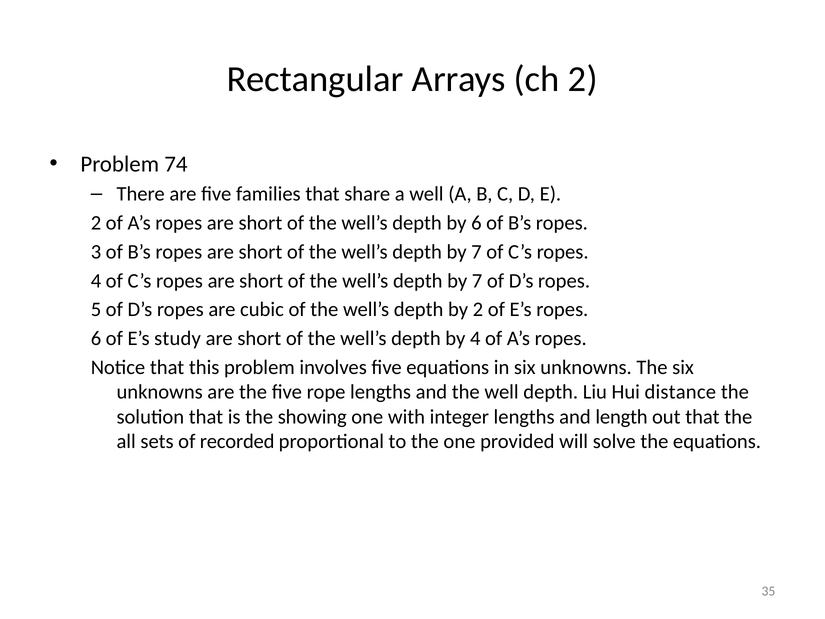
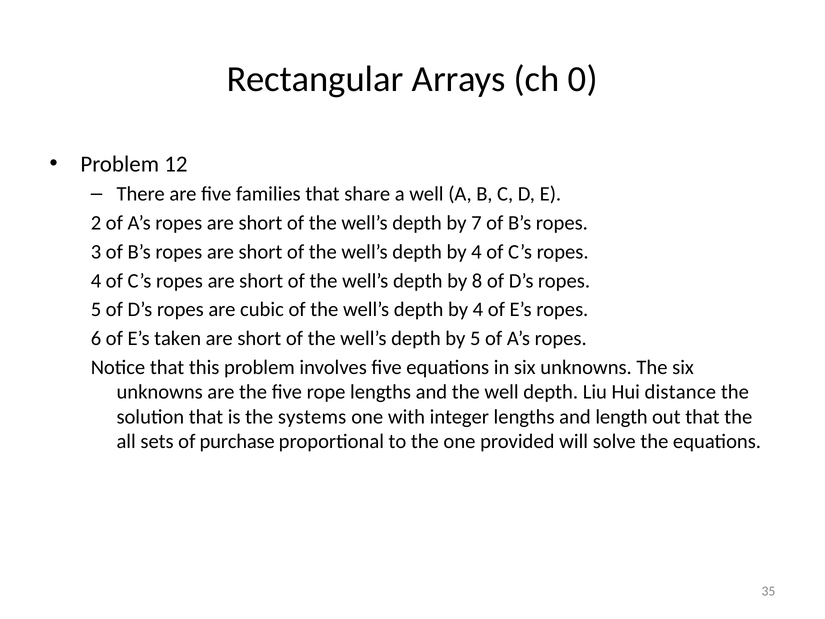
ch 2: 2 -> 0 (583, 79)
74: 74 -> 12 (176, 164)
by 6: 6 -> 7 (476, 223)
7: 7 -> 4 (476, 252)
7: 7 -> 8 (477, 281)
2: 2 -> 4 (478, 309)
study: study -> taken (178, 338)
by 4: 4 -> 5 (475, 338)
showing: showing -> systems (312, 417)
recorded: recorded -> purchase (237, 441)
